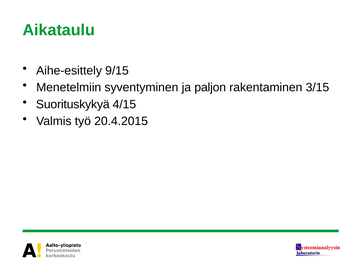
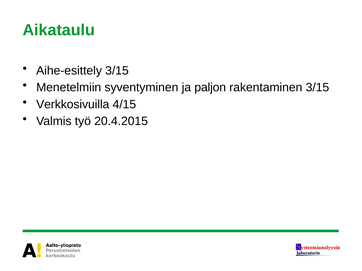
Aihe-esittely 9/15: 9/15 -> 3/15 (117, 71)
Suorituskykyä: Suorituskykyä -> Verkkosivuilla (73, 105)
